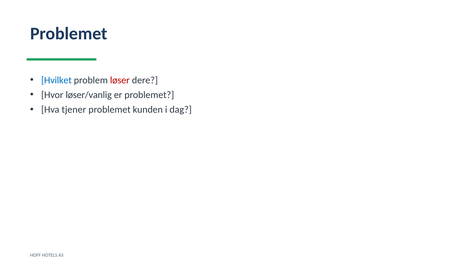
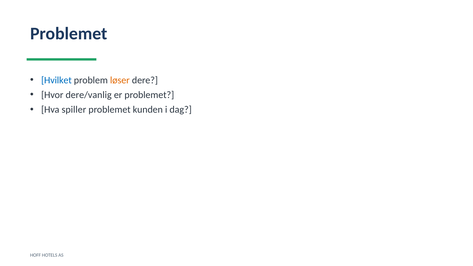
løser colour: red -> orange (120, 80)
løser/vanlig: løser/vanlig -> dere/vanlig (89, 95)
tjener: tjener -> spiller (74, 110)
